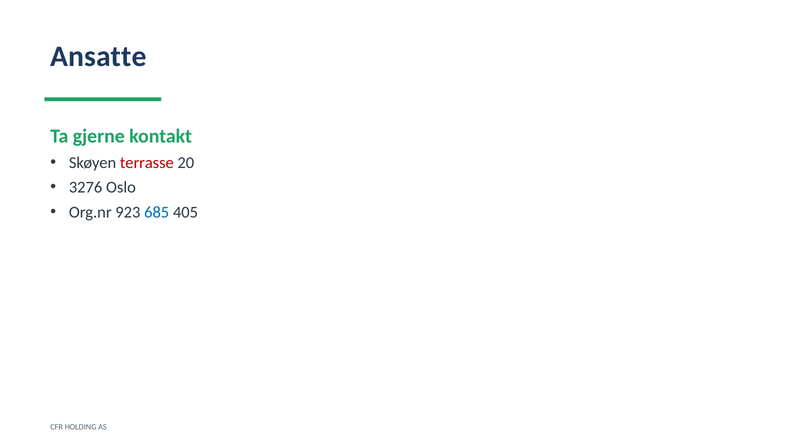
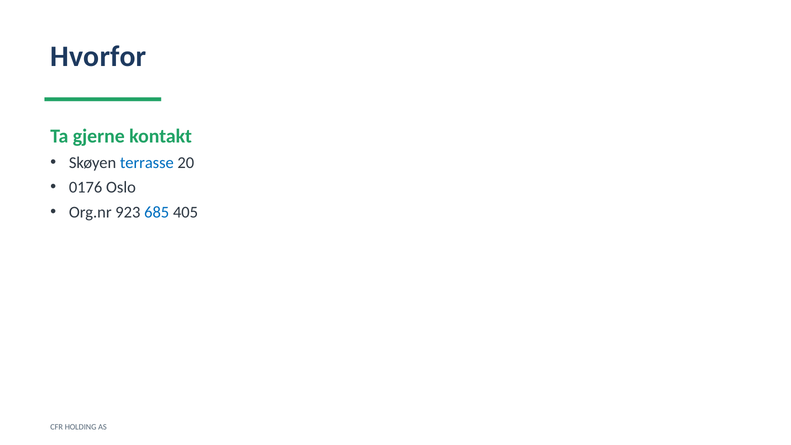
Ansatte: Ansatte -> Hvorfor (98, 56)
terrasse colour: red -> blue (147, 163)
3276: 3276 -> 0176 (86, 187)
